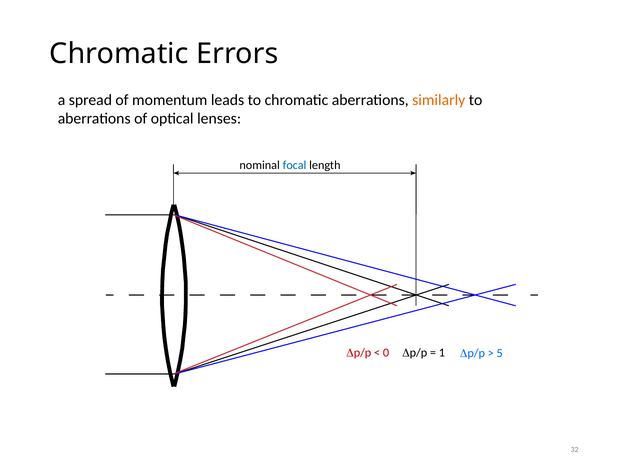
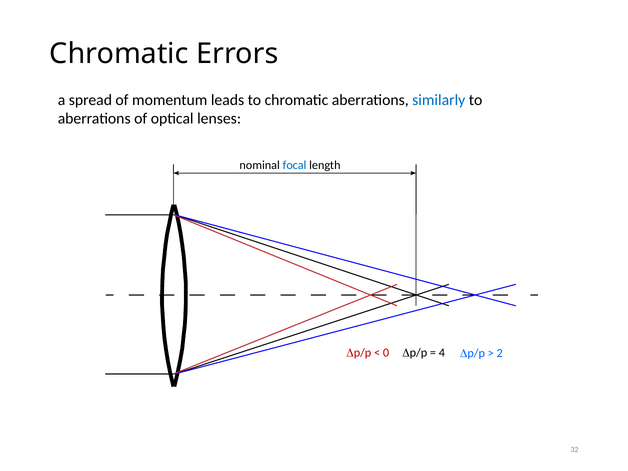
similarly colour: orange -> blue (439, 100)
1: 1 -> 4 (442, 353)
5: 5 -> 2 (500, 353)
